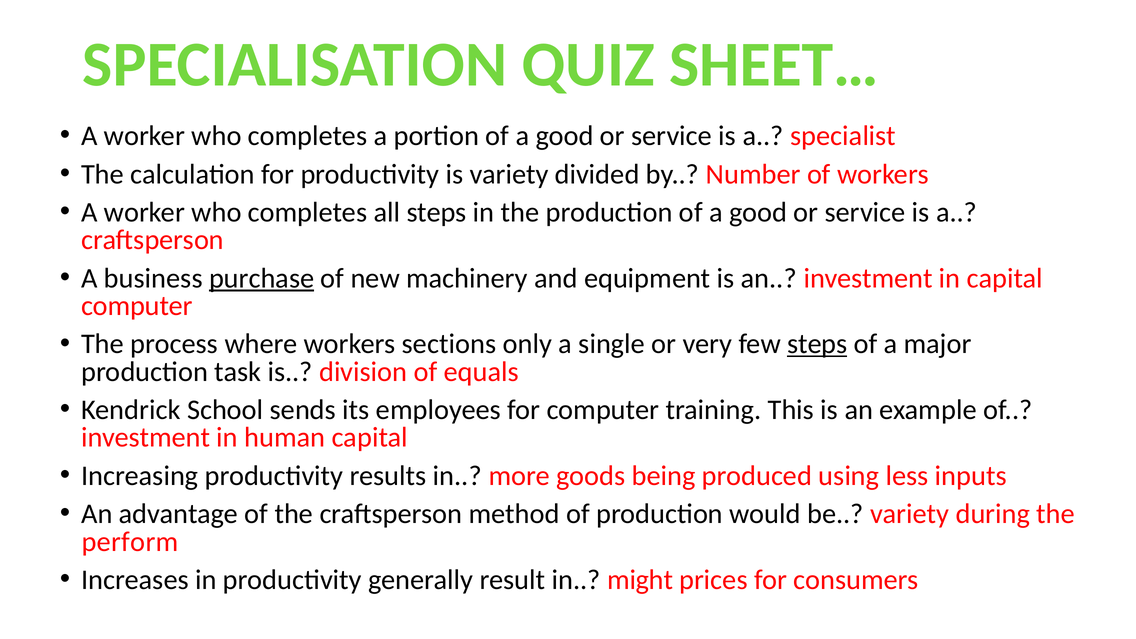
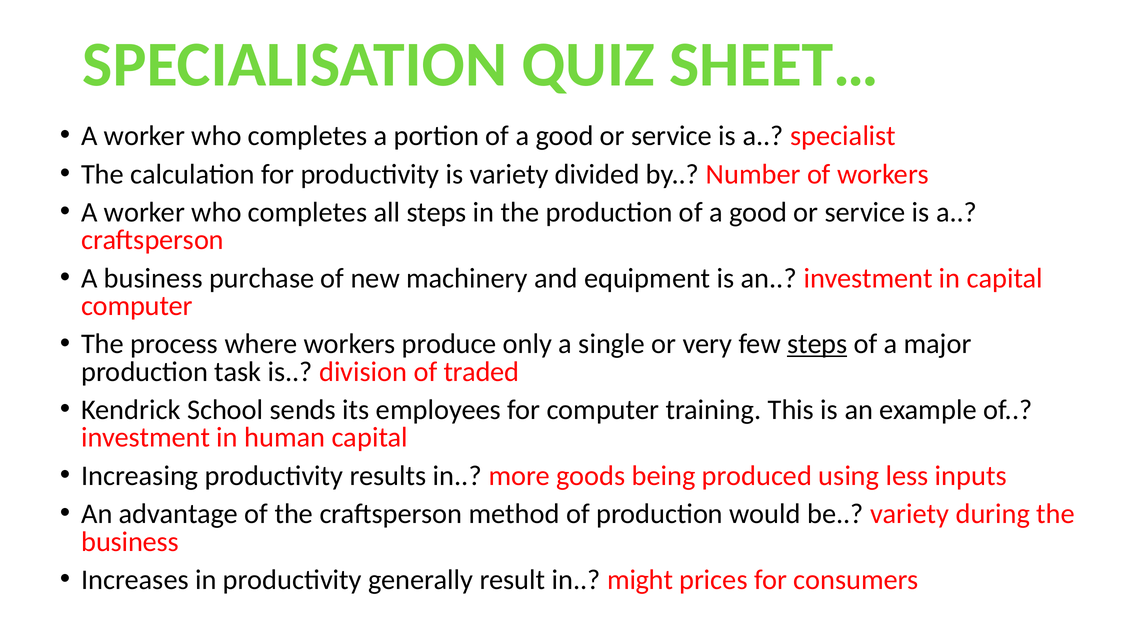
purchase underline: present -> none (262, 278)
sections: sections -> produce (449, 344)
equals: equals -> traded (481, 372)
perform: perform -> business (130, 542)
